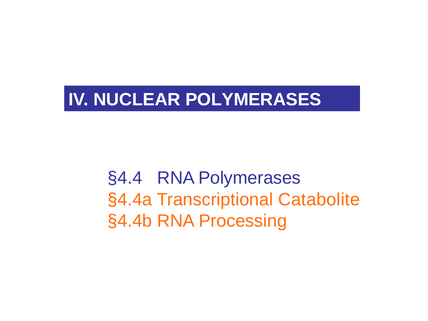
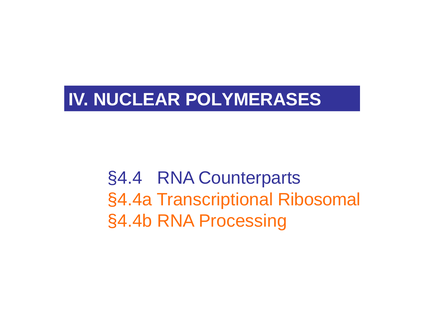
RNA Polymerases: Polymerases -> Counterparts (250, 178)
Catabolite: Catabolite -> Ribosomal (319, 200)
